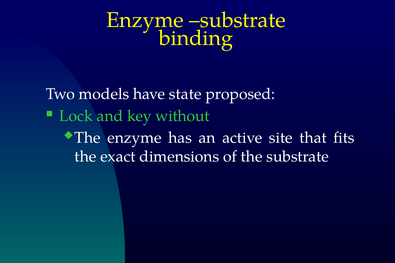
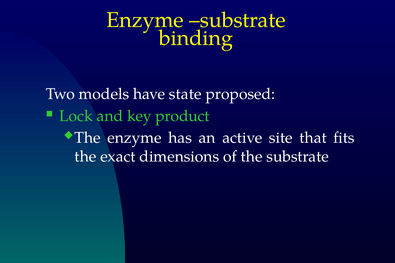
without: without -> product (182, 116)
